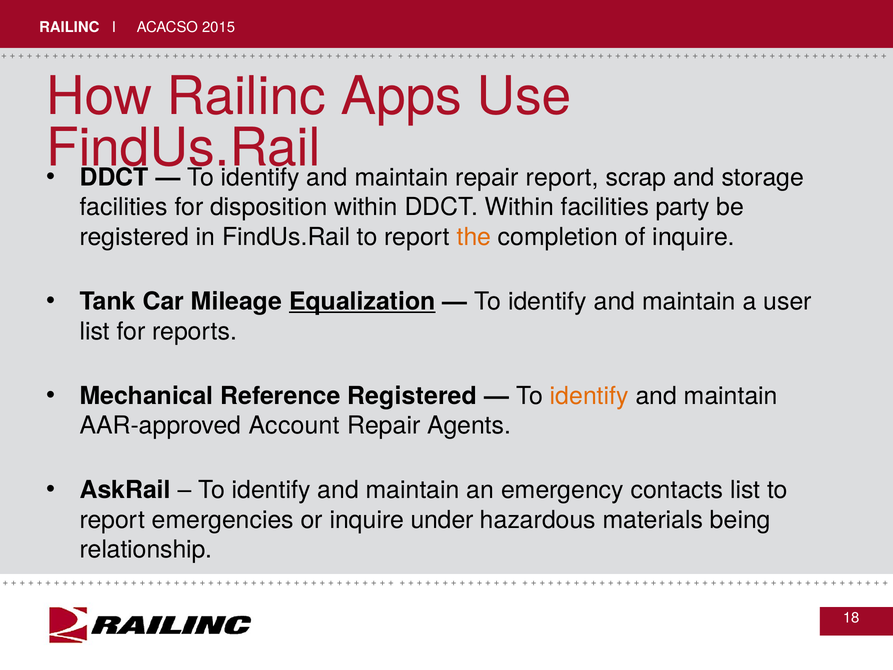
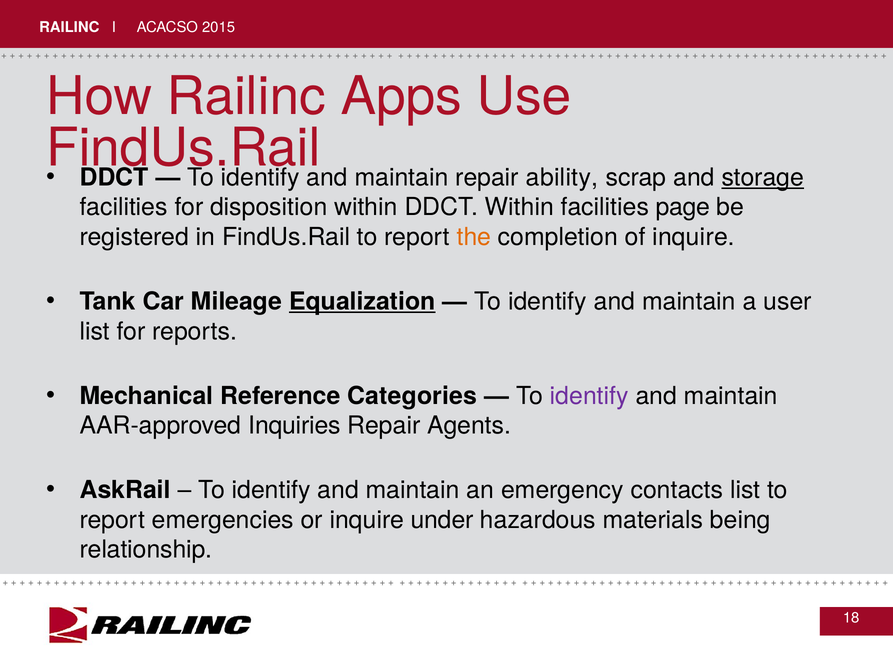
repair report: report -> ability (562, 177)
storage underline: none -> present (763, 177)
party: party -> page (683, 207)
Reference Registered: Registered -> Categories (412, 396)
identify colour: orange -> purple (589, 396)
Account: Account -> Inquiries (294, 426)
